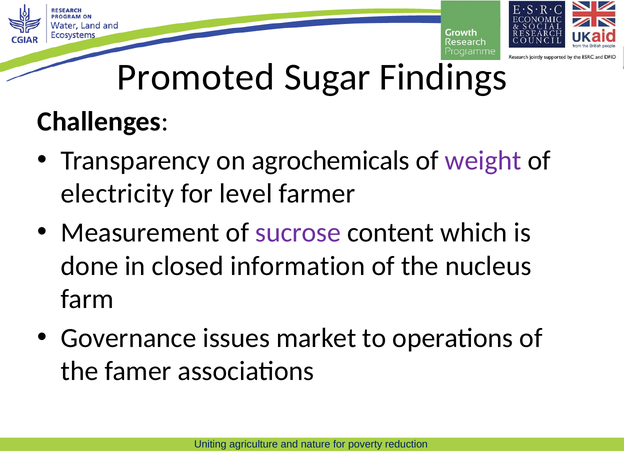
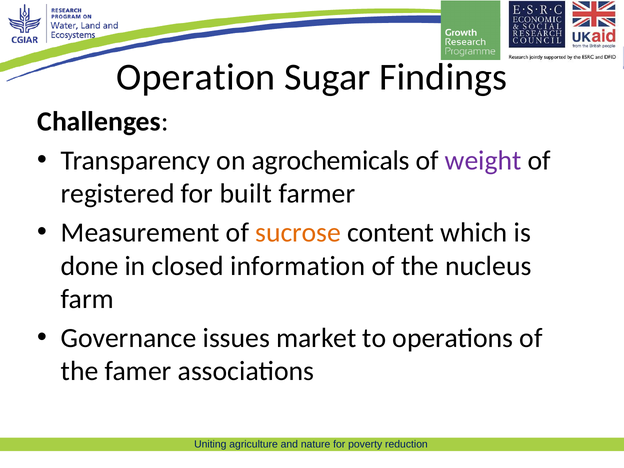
Promoted: Promoted -> Operation (196, 77)
electricity: electricity -> registered (118, 194)
level: level -> built (246, 194)
sucrose colour: purple -> orange (298, 233)
